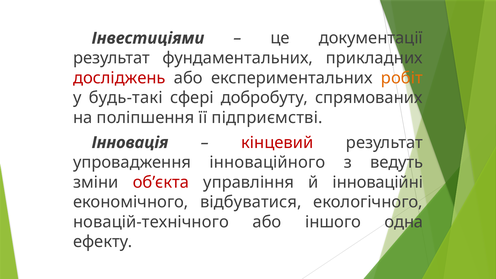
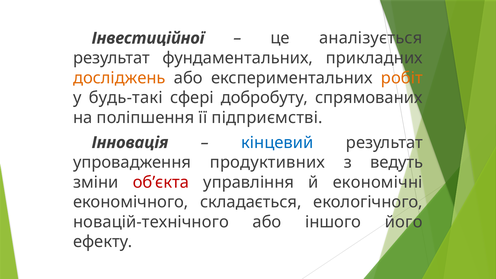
Інвестиціями: Інвестиціями -> Інвестиційної (148, 38)
документації: документації -> аналізується (371, 38)
досліджень colour: red -> orange (119, 78)
кінцевий colour: red -> blue (277, 143)
інноваційного: інноваційного -> продуктивних (267, 162)
інноваційні: інноваційні -> економічні (378, 182)
відбуватися: відбуватися -> складається (251, 202)
одна: одна -> його (404, 222)
